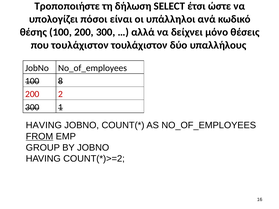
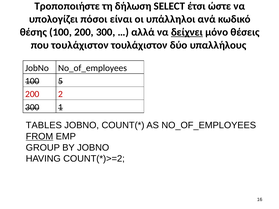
δείχνει underline: none -> present (187, 32)
8: 8 -> 5 (60, 81)
HAVING: HAVING -> TABLES (44, 125)
